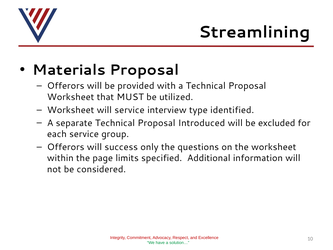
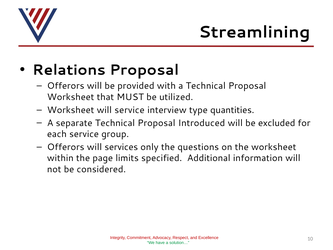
Materials: Materials -> Relations (69, 70)
identified: identified -> quantities (232, 110)
success: success -> services (121, 147)
